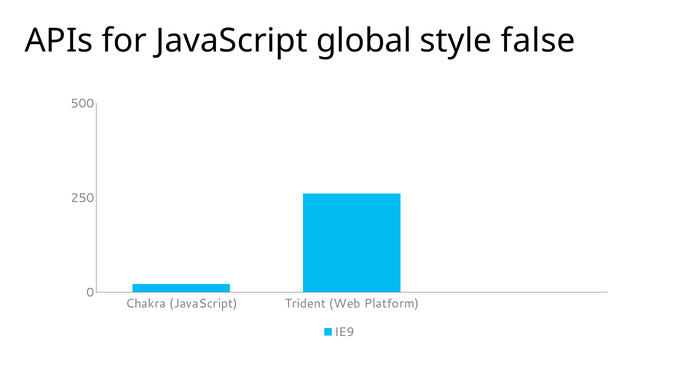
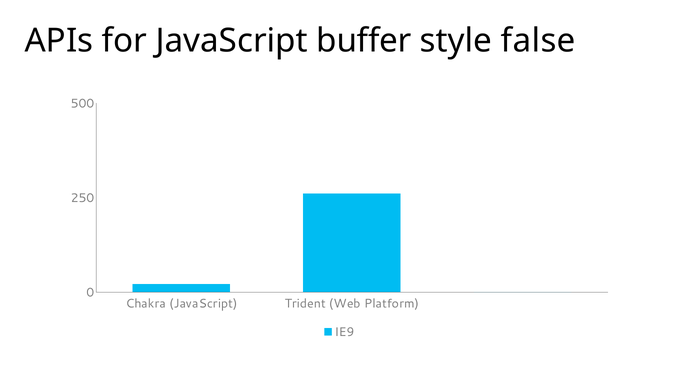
global: global -> buffer (364, 41)
